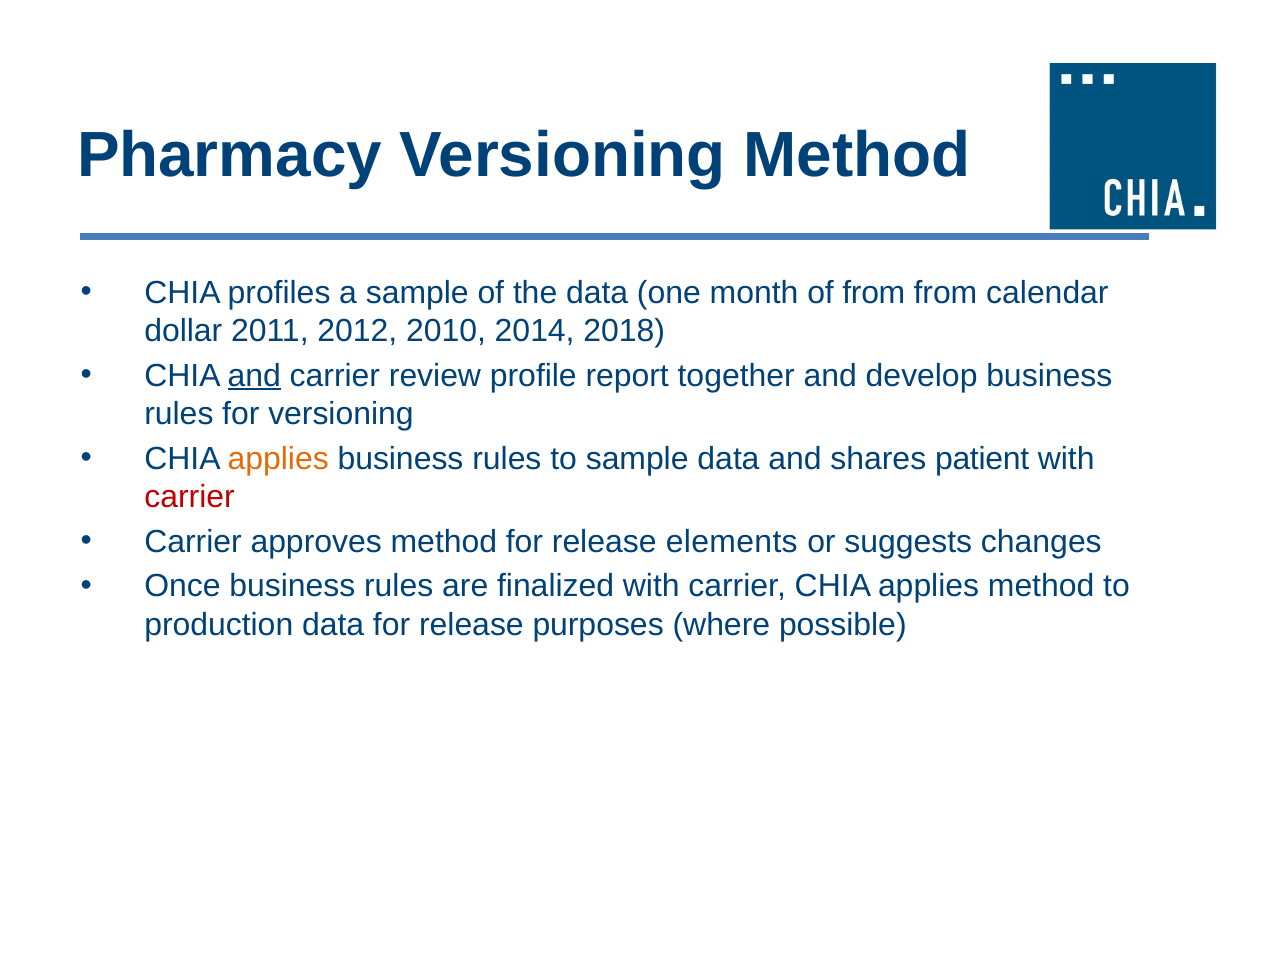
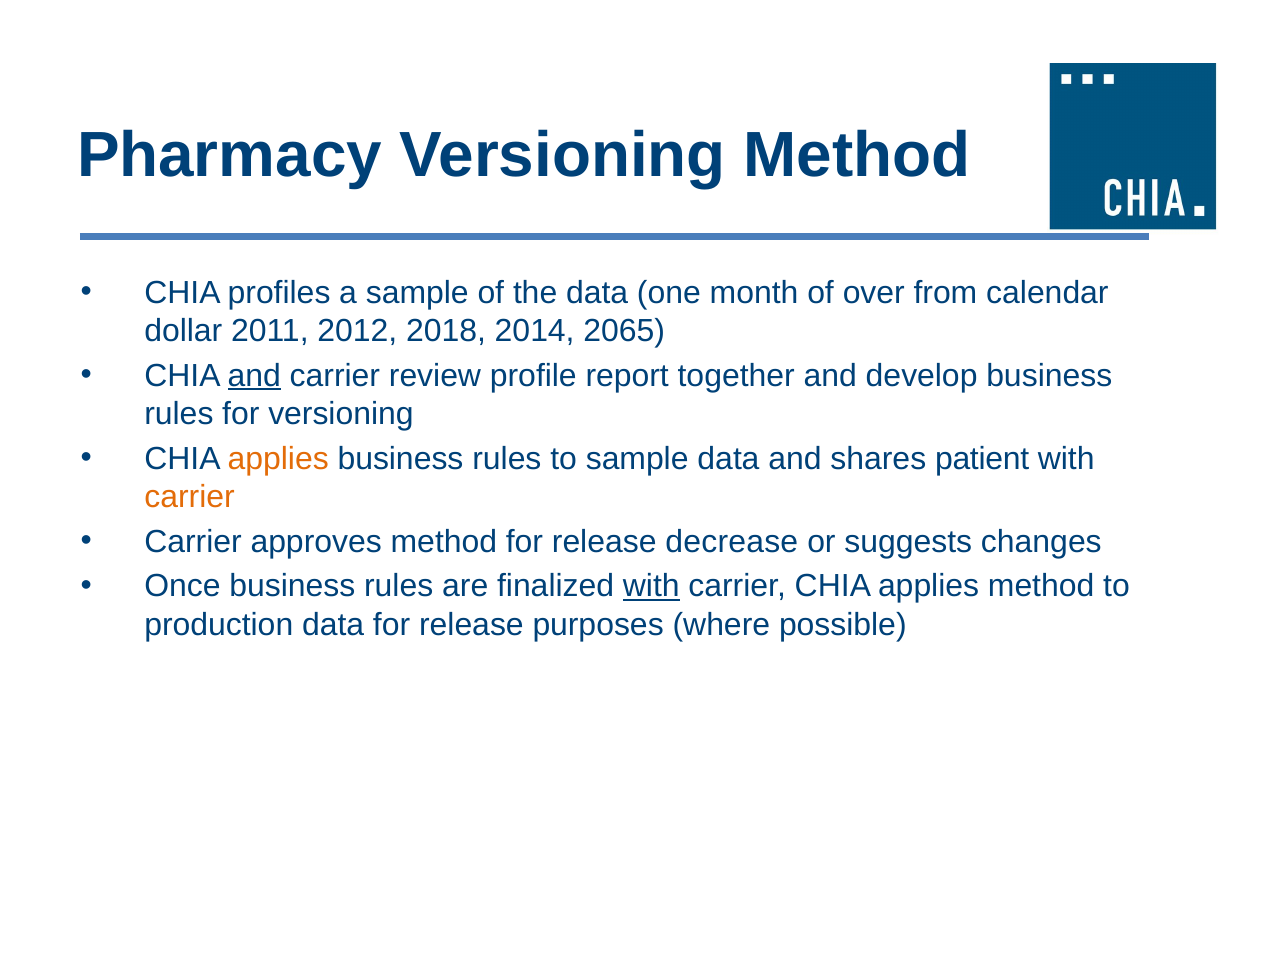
of from: from -> over (874, 292)
2010: 2010 -> 2018 (446, 331)
2018: 2018 -> 2065 (624, 331)
carrier colour: red -> orange (190, 497)
elements: elements -> decrease (732, 541)
with underline: none -> present (651, 586)
